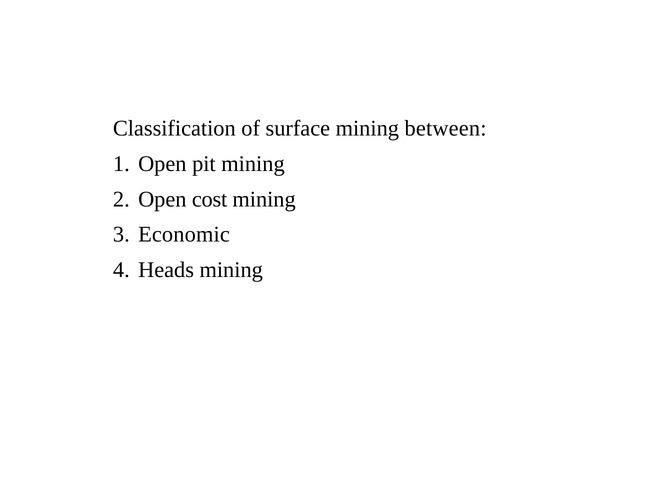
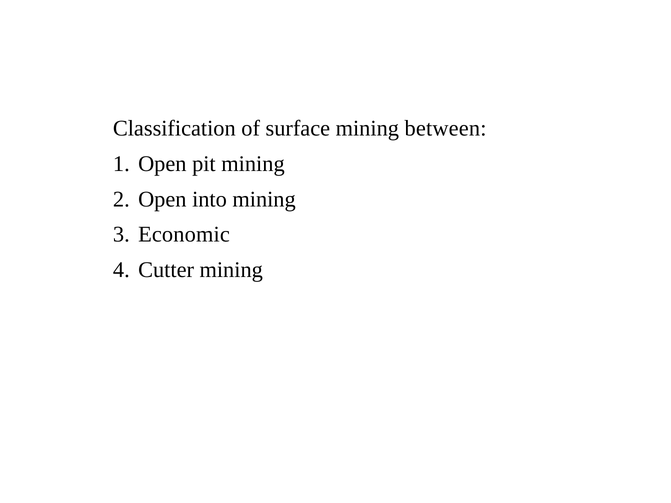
cost: cost -> into (209, 199)
Heads: Heads -> Cutter (166, 270)
